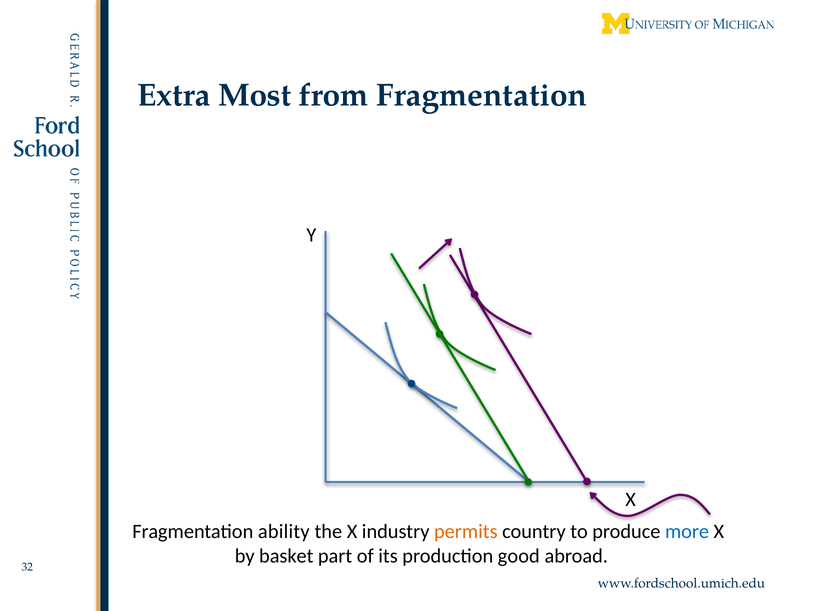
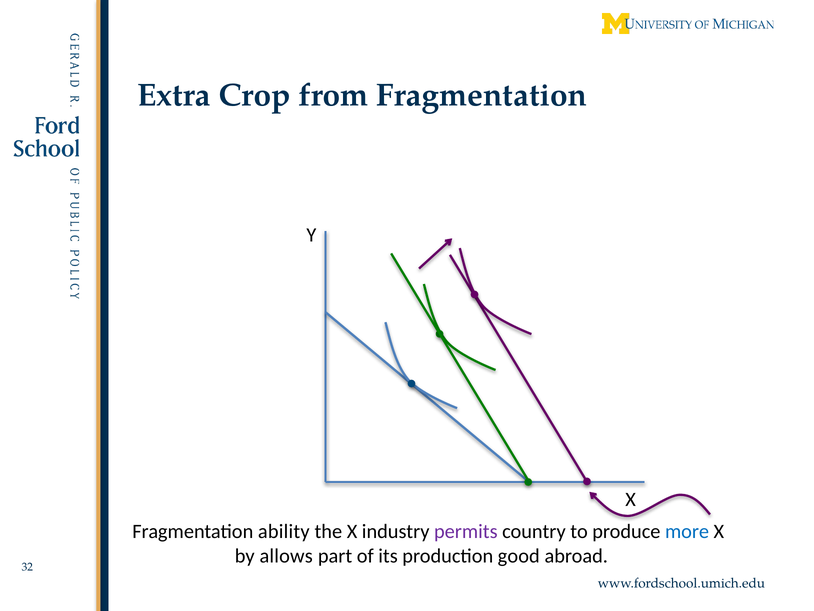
Most: Most -> Crop (255, 95)
permits colour: orange -> purple (466, 531)
basket: basket -> allows (286, 556)
